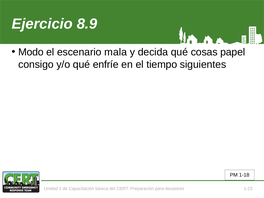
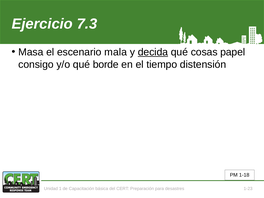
8.9: 8.9 -> 7.3 (87, 24)
Modo: Modo -> Masa (31, 52)
decida underline: none -> present (153, 52)
enfríe: enfríe -> borde (106, 64)
siguientes: siguientes -> distensión (203, 64)
